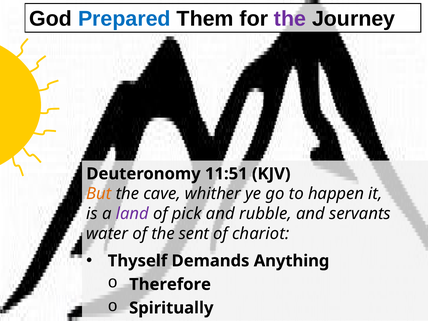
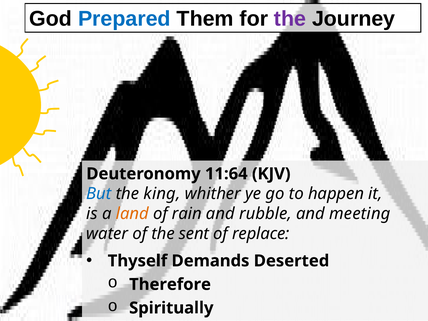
11:51: 11:51 -> 11:64 (226, 174)
But colour: orange -> blue (99, 194)
cave: cave -> king (162, 194)
land colour: purple -> orange (132, 214)
pick: pick -> rain (187, 214)
servants: servants -> meeting (360, 214)
chariot: chariot -> replace (261, 234)
Anything: Anything -> Deserted (292, 261)
